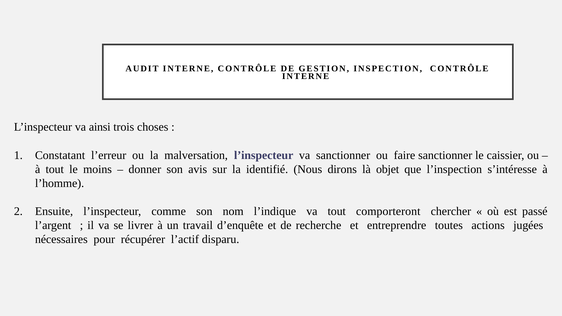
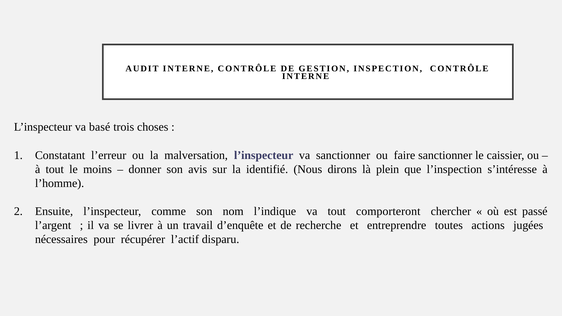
ainsi: ainsi -> basé (100, 127)
objet: objet -> plein (388, 169)
